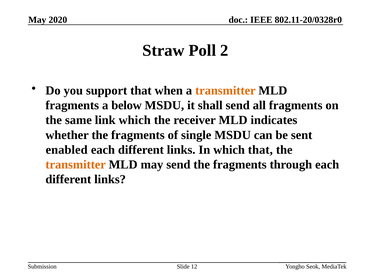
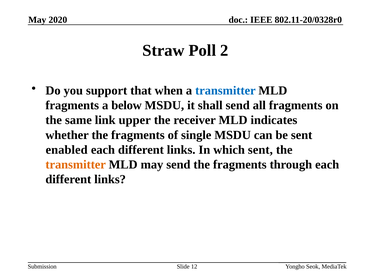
transmitter colour: orange -> blue (225, 91)
link which: which -> upper (135, 120)
which that: that -> sent (260, 150)
